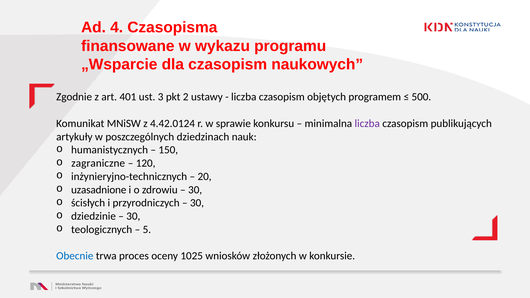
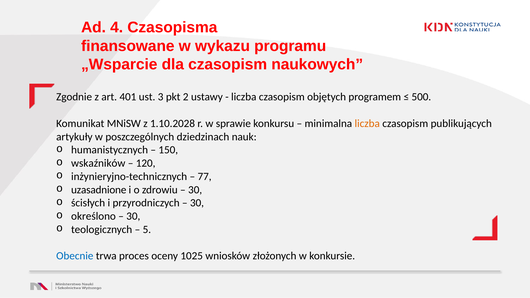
4.42.0124: 4.42.0124 -> 1.10.2028 (173, 124)
liczba colour: purple -> orange (367, 124)
zagraniczne: zagraniczne -> wskaźników (98, 163)
20: 20 -> 77 (205, 177)
dziedzinie: dziedzinie -> określono (93, 216)
